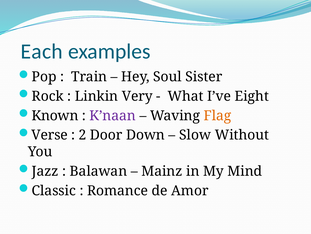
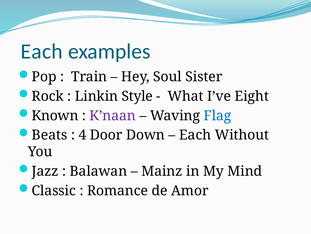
Very: Very -> Style (137, 96)
Flag colour: orange -> blue (218, 115)
Verse: Verse -> Beats (50, 135)
2: 2 -> 4 (82, 135)
Slow: Slow -> Each (195, 135)
